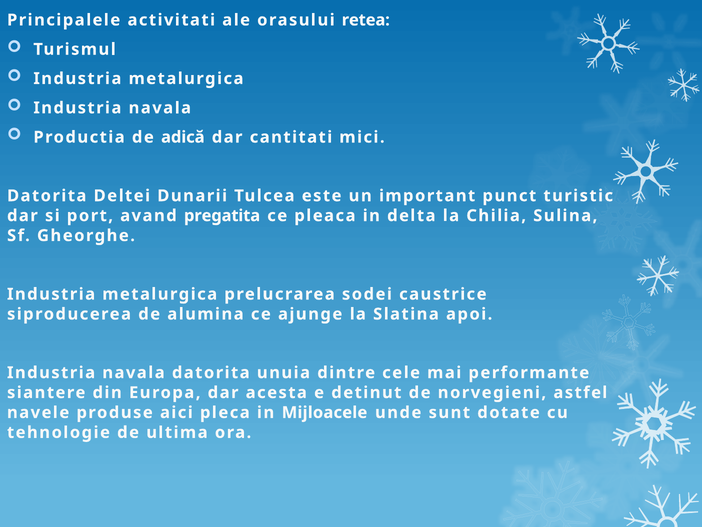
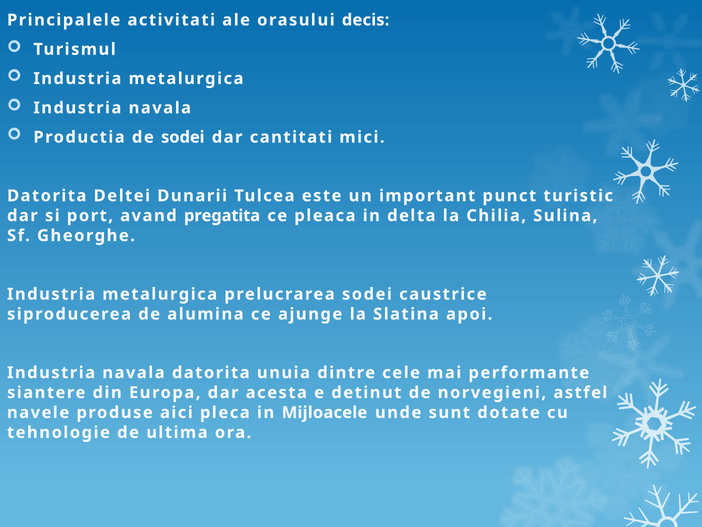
retea: retea -> decis (366, 20)
de adică: adică -> sodei (183, 137)
